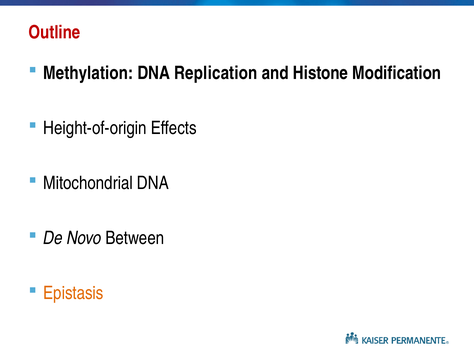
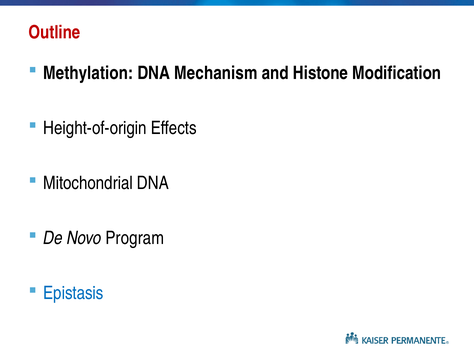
Replication: Replication -> Mechanism (216, 73)
Between: Between -> Program (135, 238)
Epistasis colour: orange -> blue (73, 293)
